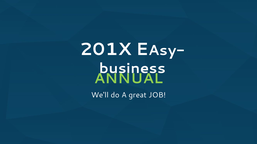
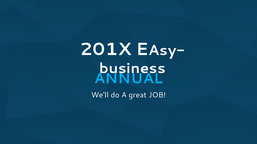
ANNUAL colour: light green -> light blue (128, 79)
